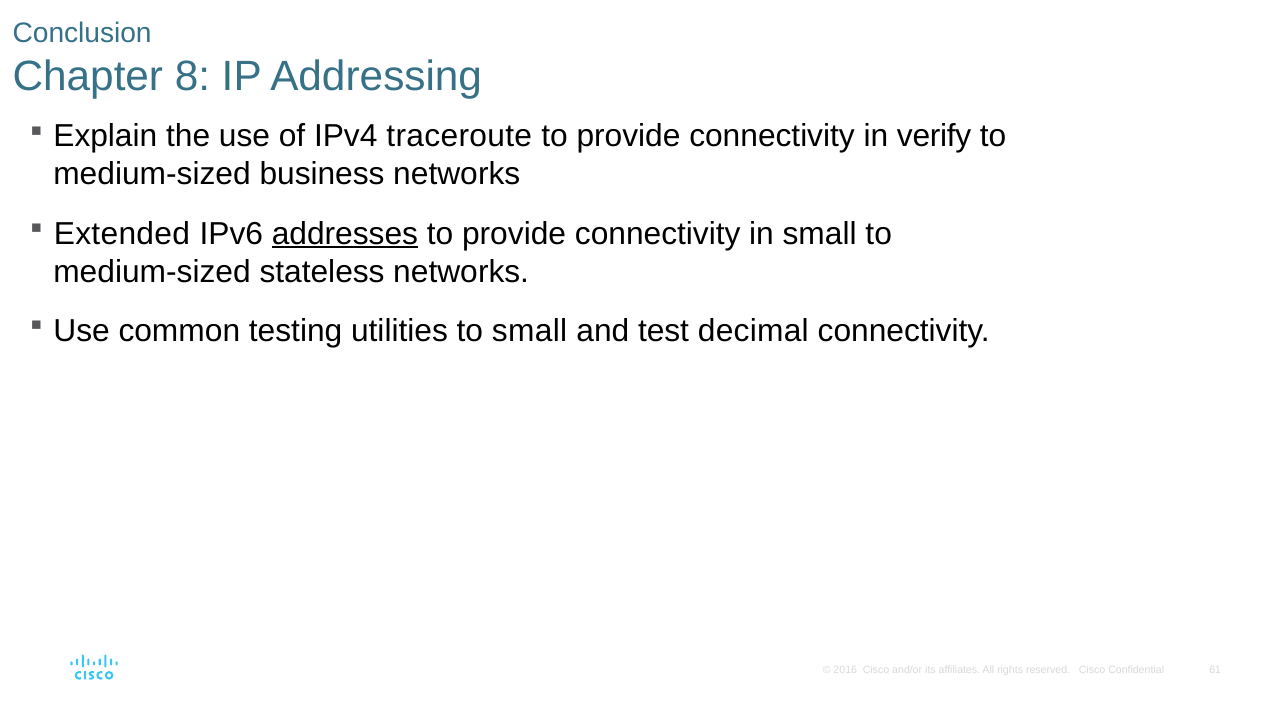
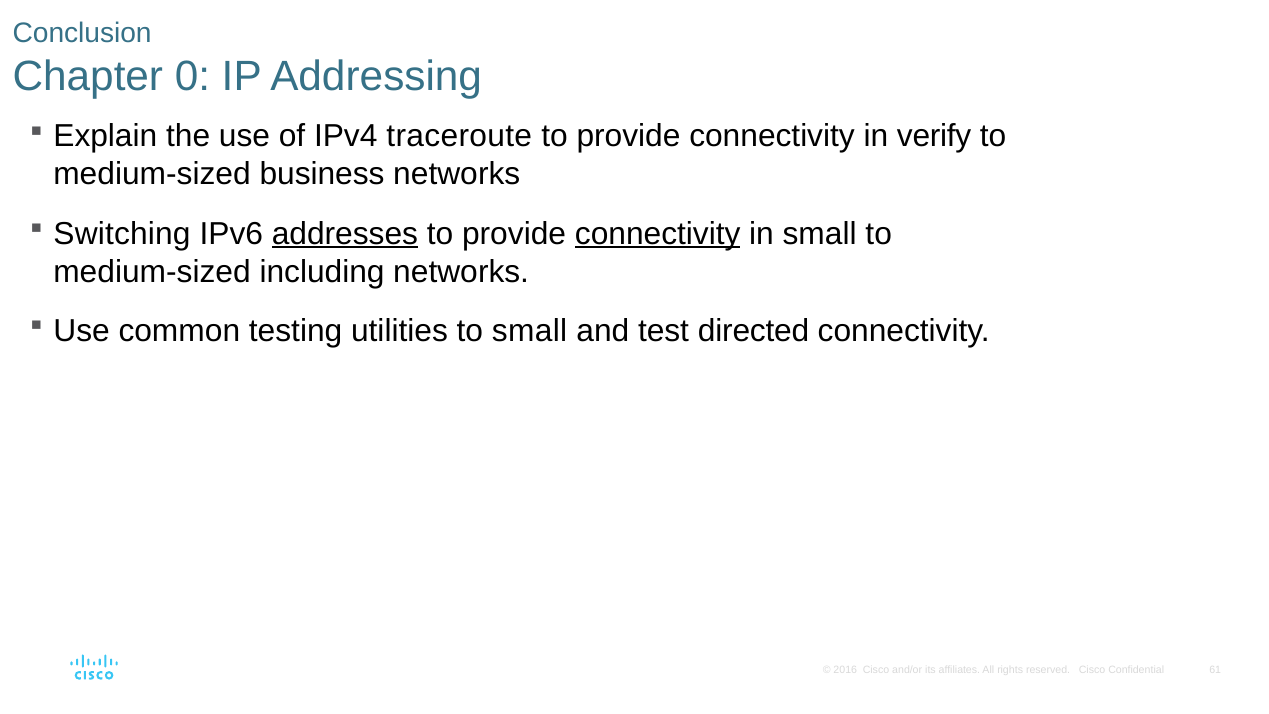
8: 8 -> 0 (192, 76)
Extended: Extended -> Switching (122, 234)
connectivity underline: none -> present (658, 234)
stateless: stateless -> including (322, 272)
decimal: decimal -> directed (754, 331)
